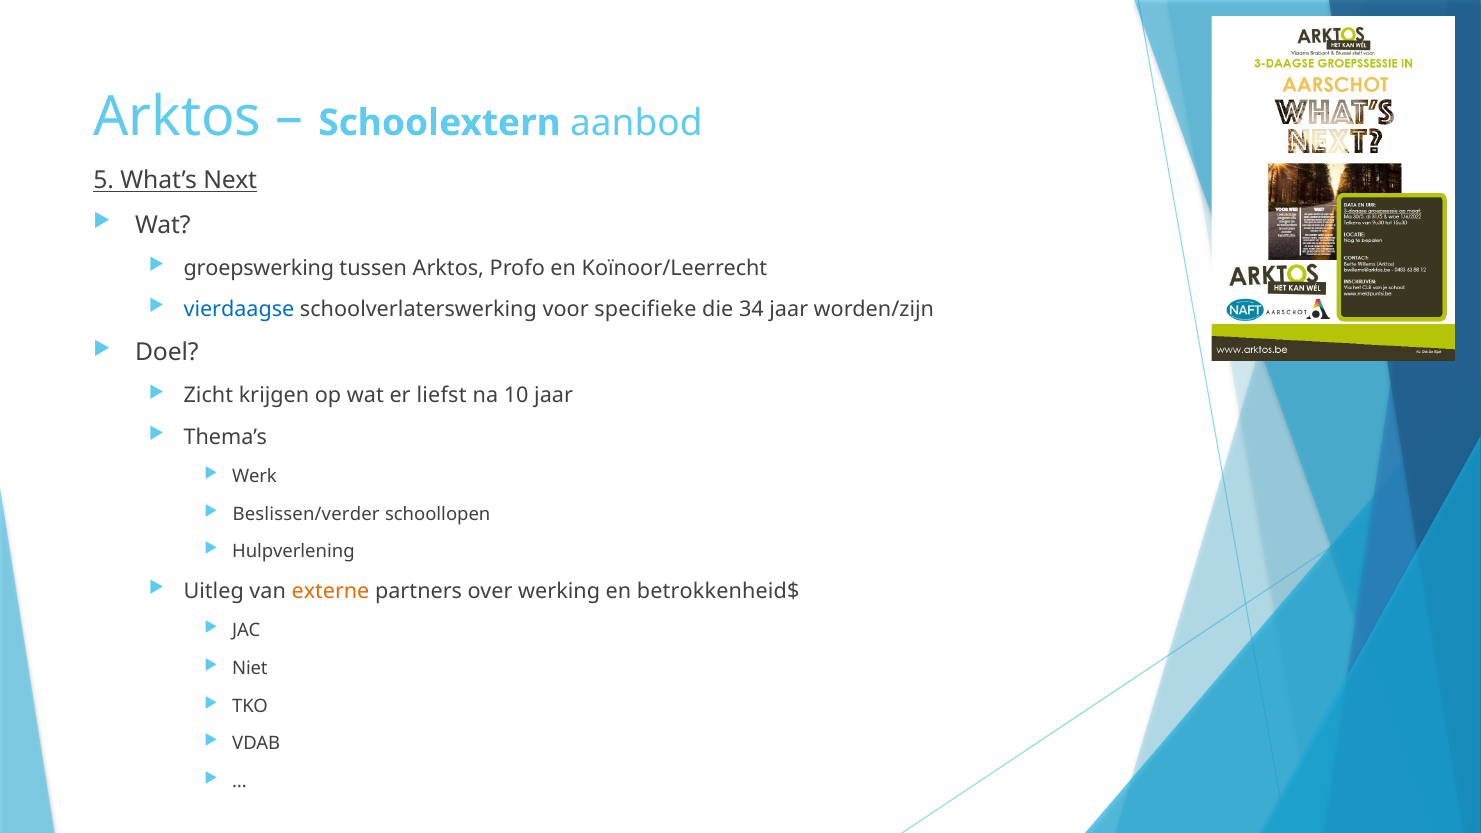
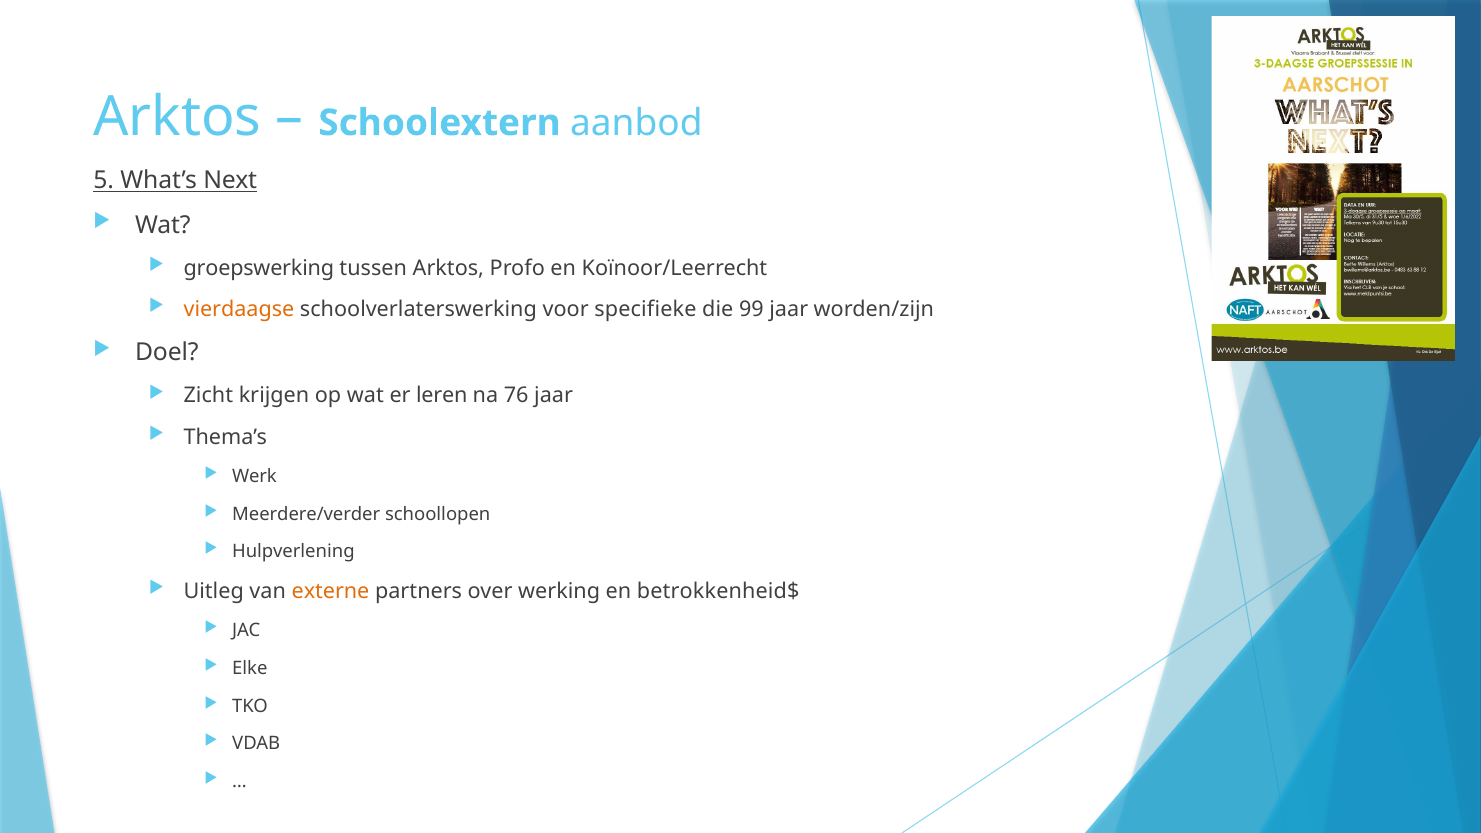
vierdaagse colour: blue -> orange (239, 309)
34: 34 -> 99 (751, 309)
liefst: liefst -> leren (442, 396)
10: 10 -> 76 (516, 396)
Beslissen/verder: Beslissen/verder -> Meerdere/verder (306, 514)
Niet: Niet -> Elke (250, 668)
